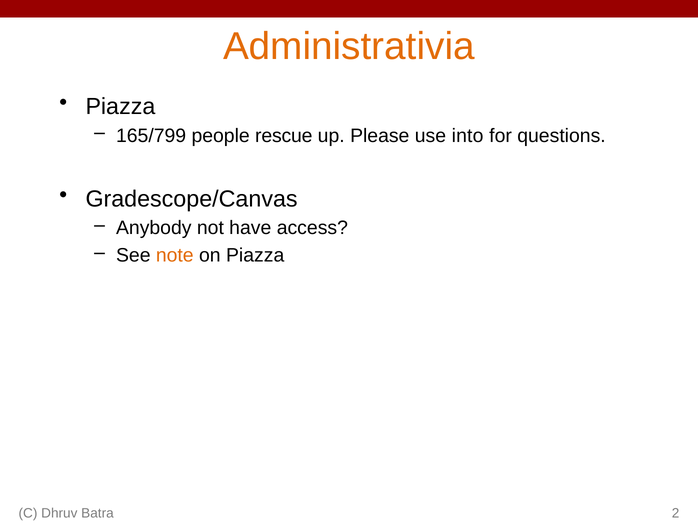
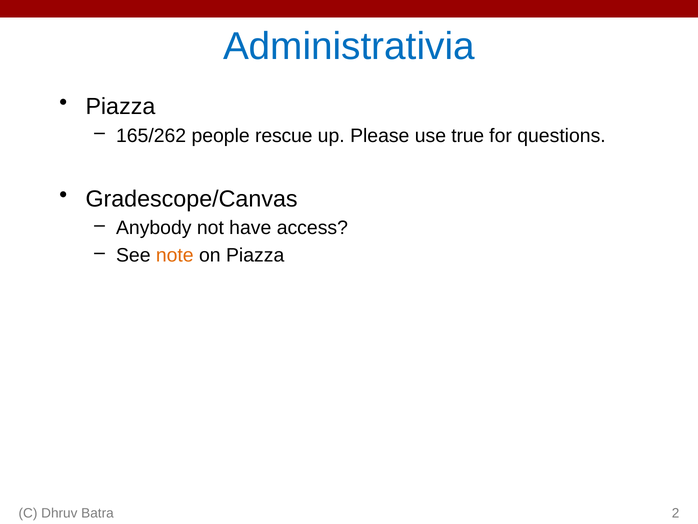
Administrativia colour: orange -> blue (349, 46)
165/799: 165/799 -> 165/262 (151, 136)
into: into -> true (468, 136)
